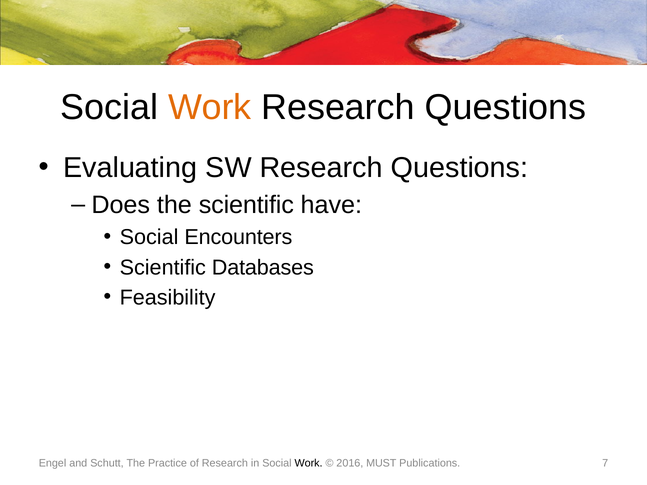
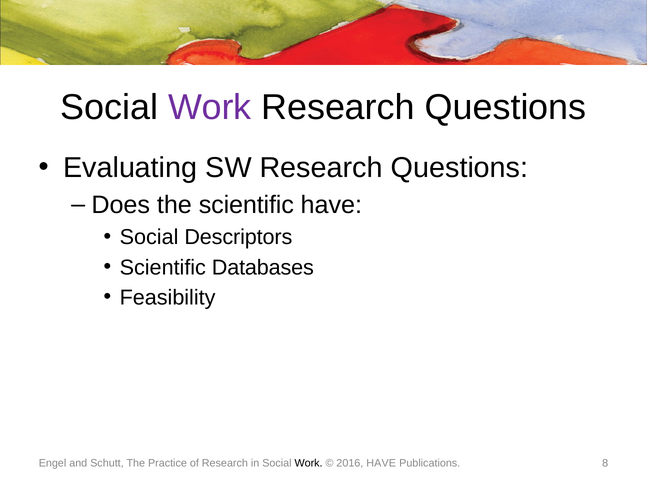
Work colour: orange -> purple (210, 108)
Encounters: Encounters -> Descriptors (238, 237)
2016 MUST: MUST -> HAVE (381, 463)
7: 7 -> 8 (605, 463)
